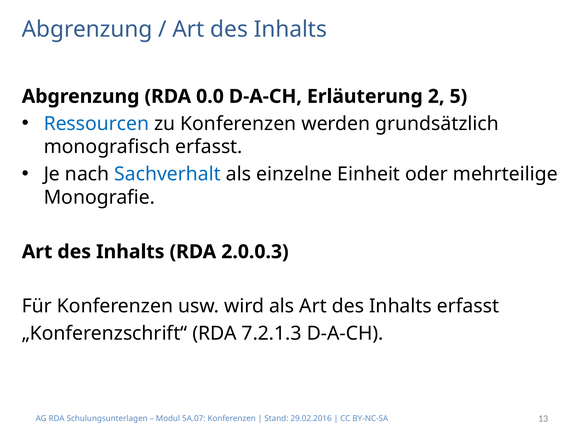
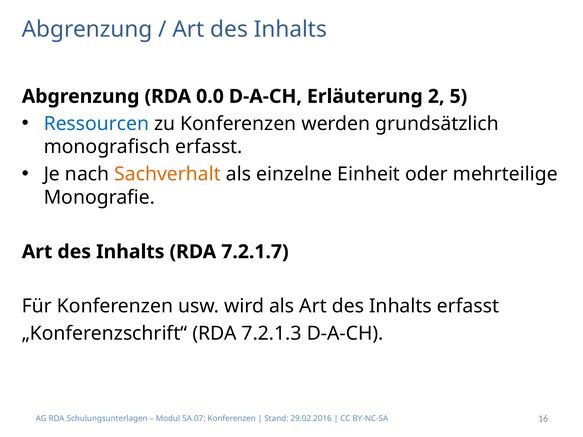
Sachverhalt colour: blue -> orange (168, 174)
2.0.0.3: 2.0.0.3 -> 7.2.1.7 (255, 252)
13: 13 -> 16 (543, 419)
